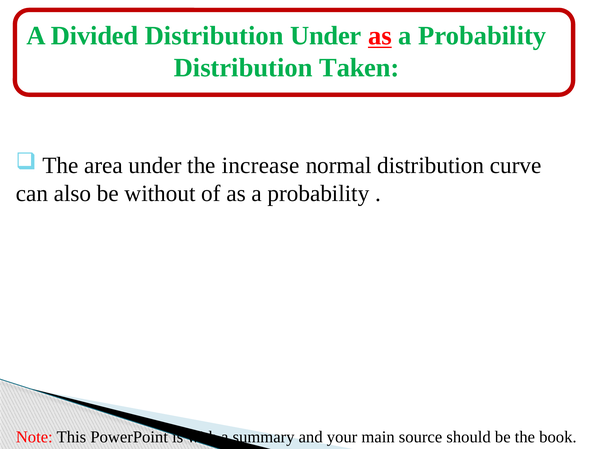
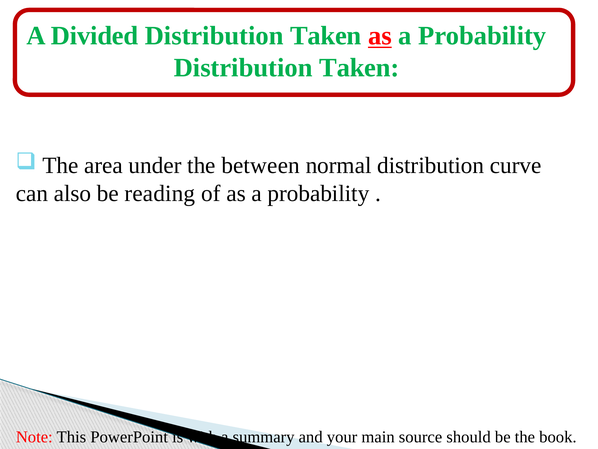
Under: Under -> Taken (326, 36)
increase: increase -> between (261, 165)
without: without -> reading (160, 193)
